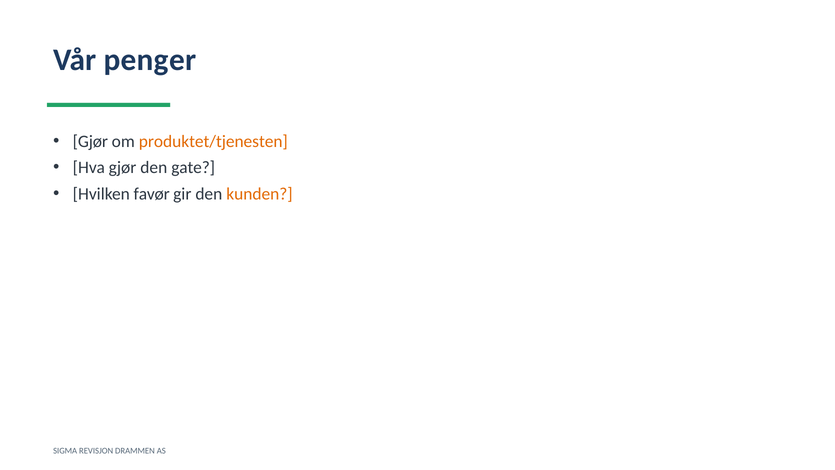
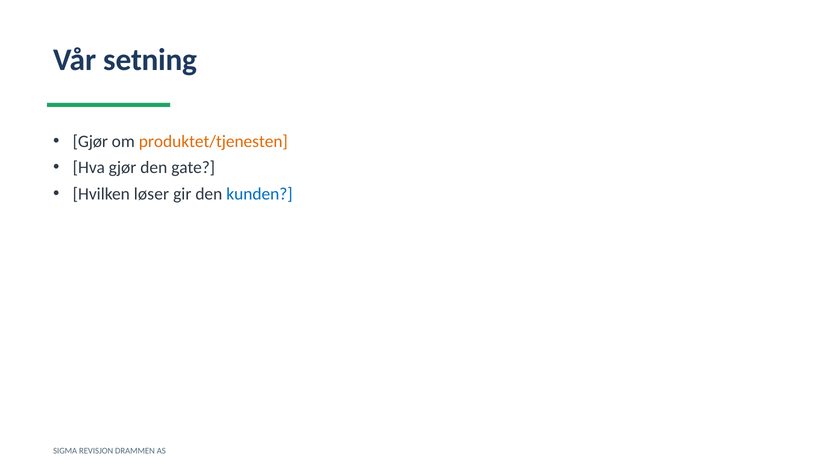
penger: penger -> setning (150, 60)
favør: favør -> løser (151, 194)
kunden colour: orange -> blue (259, 194)
